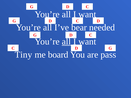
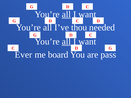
all underline: none -> present (66, 14)
bear: bear -> thou (79, 27)
Tiny: Tiny -> Ever (23, 55)
